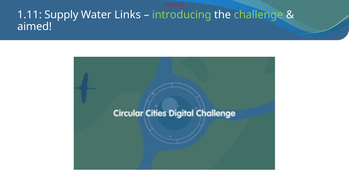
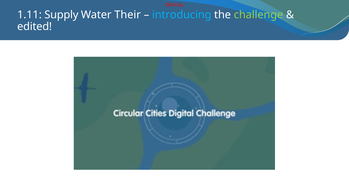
Links: Links -> Their (128, 15)
introducing colour: light green -> light blue (182, 15)
aimed: aimed -> edited (35, 27)
